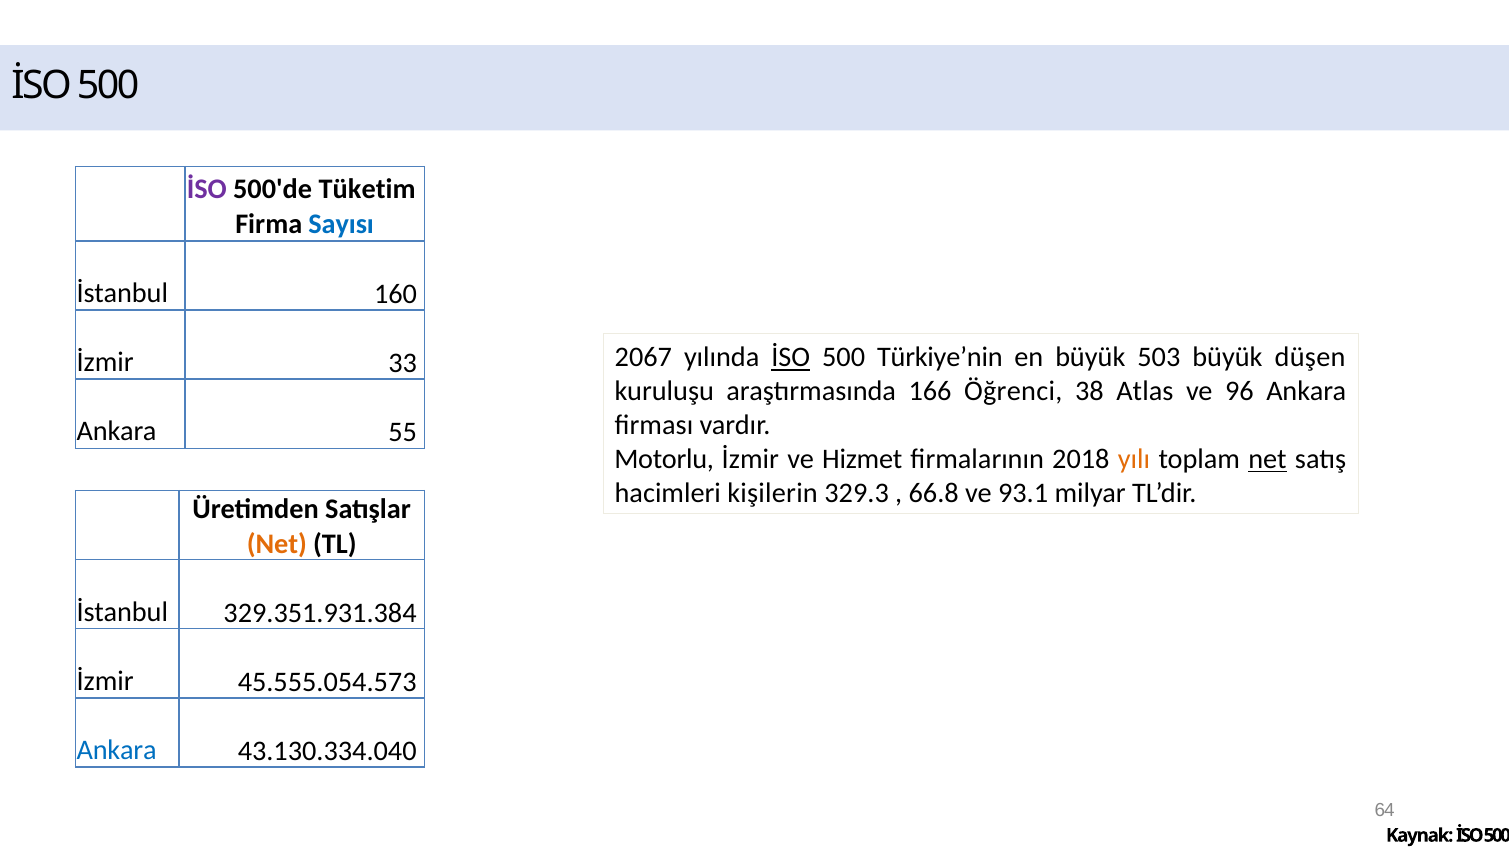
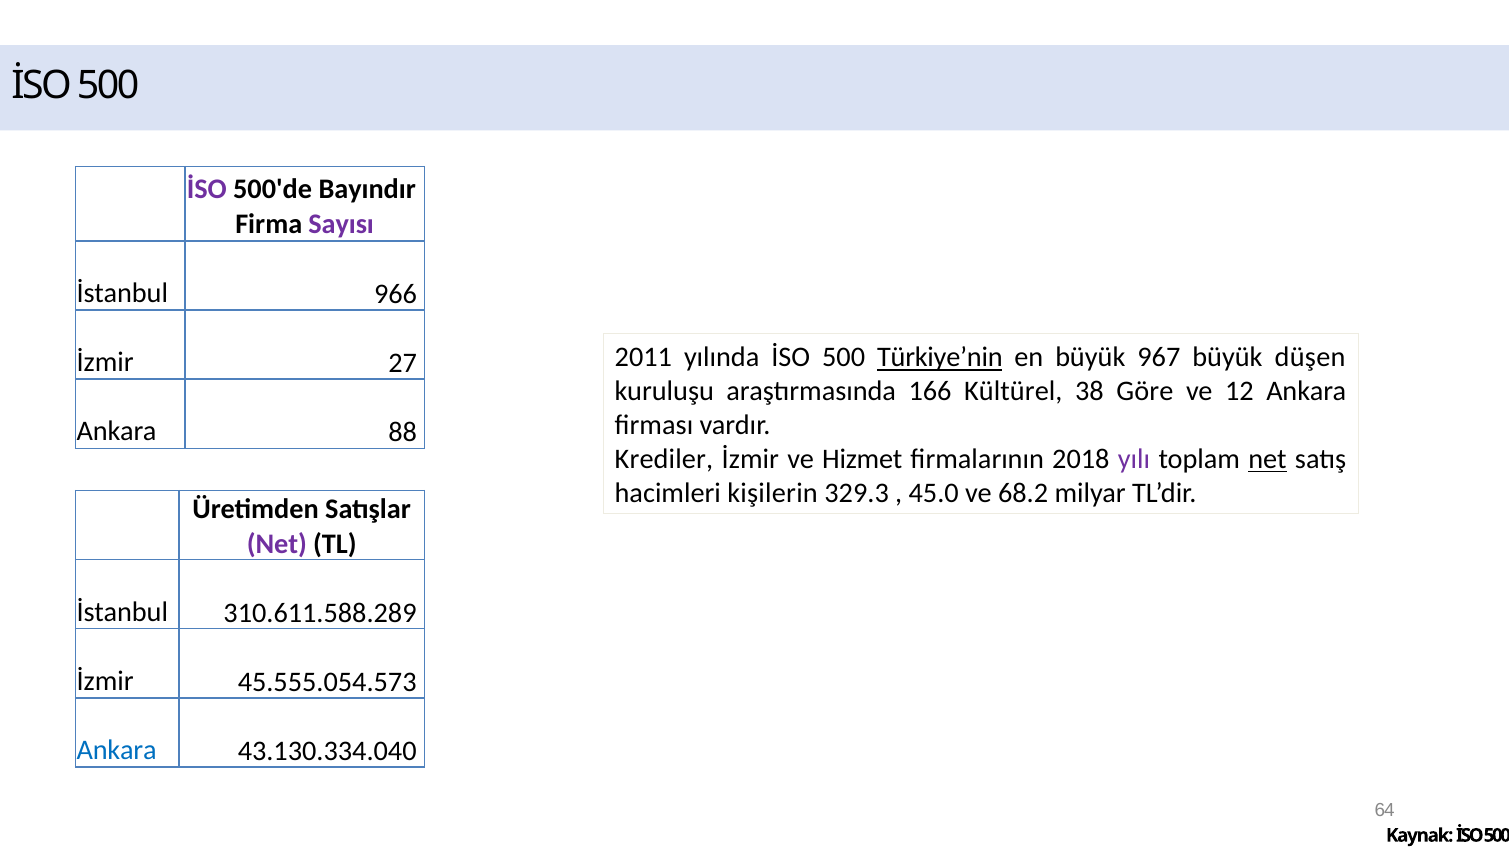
Tüketim: Tüketim -> Bayındır (367, 189)
Sayısı colour: blue -> purple (341, 224)
160: 160 -> 966 (395, 294)
2067: 2067 -> 2011 (643, 357)
İSO underline: present -> none (791, 357)
Türkiye’nin underline: none -> present (940, 357)
503: 503 -> 967 (1159, 357)
33: 33 -> 27 (403, 363)
Öğrenci: Öğrenci -> Kültürel (1013, 391)
Atlas: Atlas -> Göre (1145, 391)
96: 96 -> 12 (1239, 391)
55: 55 -> 88 (403, 432)
Motorlu: Motorlu -> Krediler (664, 459)
yılı colour: orange -> purple (1134, 459)
66.8: 66.8 -> 45.0 (934, 493)
93.1: 93.1 -> 68.2 (1023, 493)
Net colour: orange -> purple (277, 544)
329.351.931.384: 329.351.931.384 -> 310.611.588.289 (320, 613)
